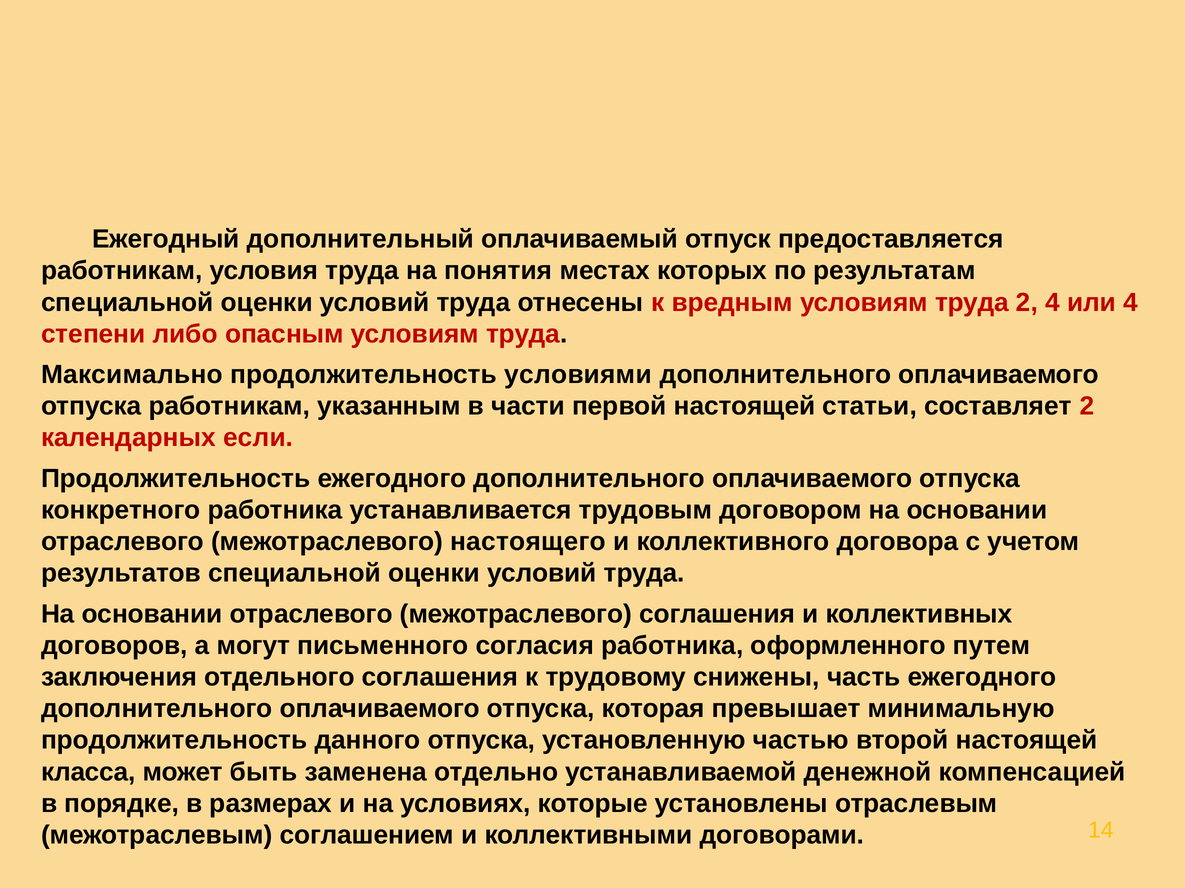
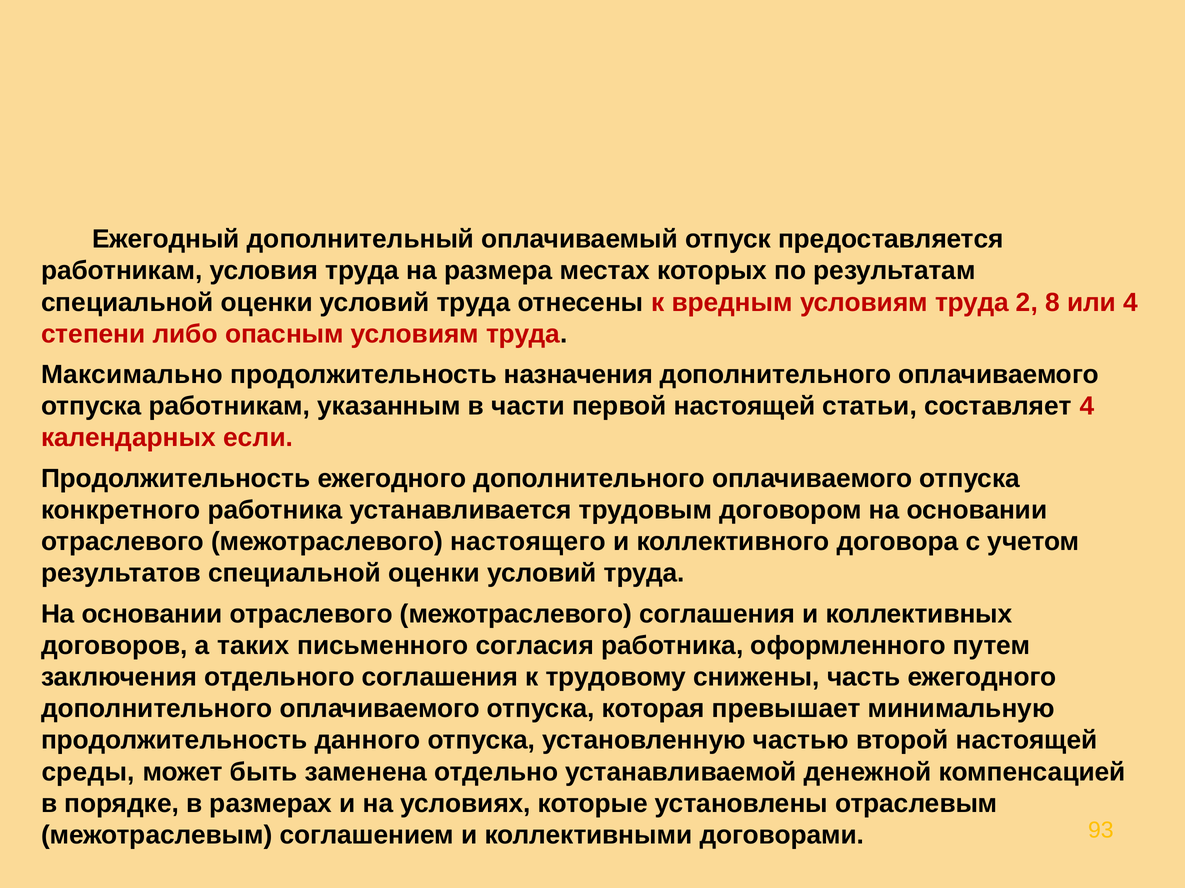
понятия: понятия -> размера (498, 271)
2 4: 4 -> 8 (1052, 303)
условиями: условиями -> назначения (578, 375)
составляет 2: 2 -> 4 (1087, 407)
могут: могут -> таких (253, 646)
класса: класса -> среды (88, 772)
14: 14 -> 93 (1101, 831)
